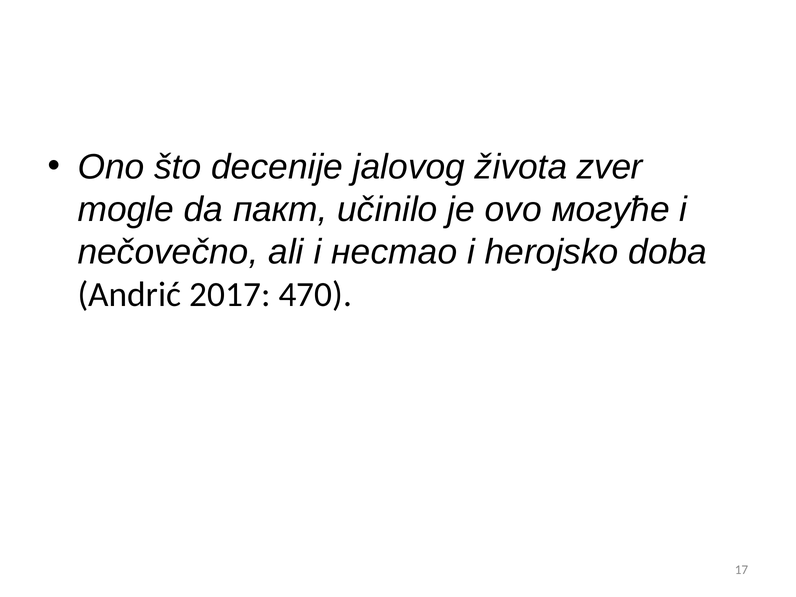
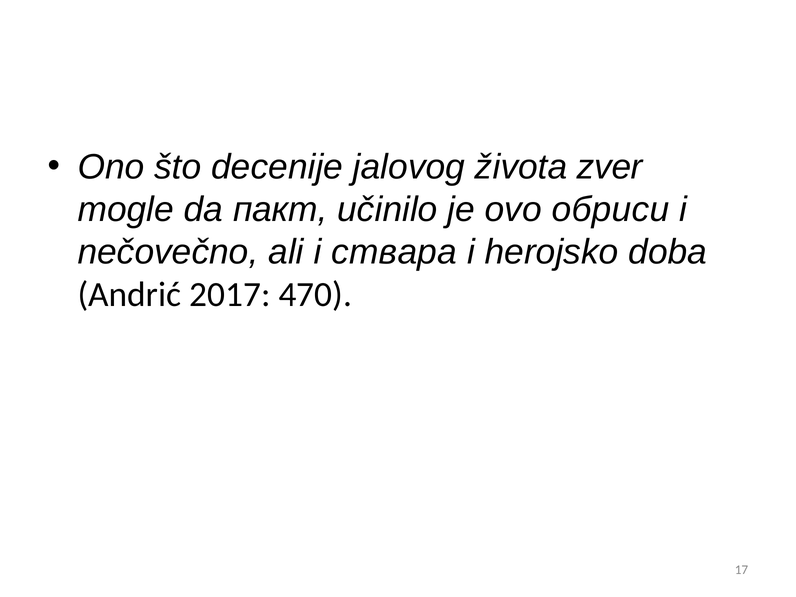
могуће: могуће -> обриси (610, 210)
нестао: нестао -> ствара (394, 252)
